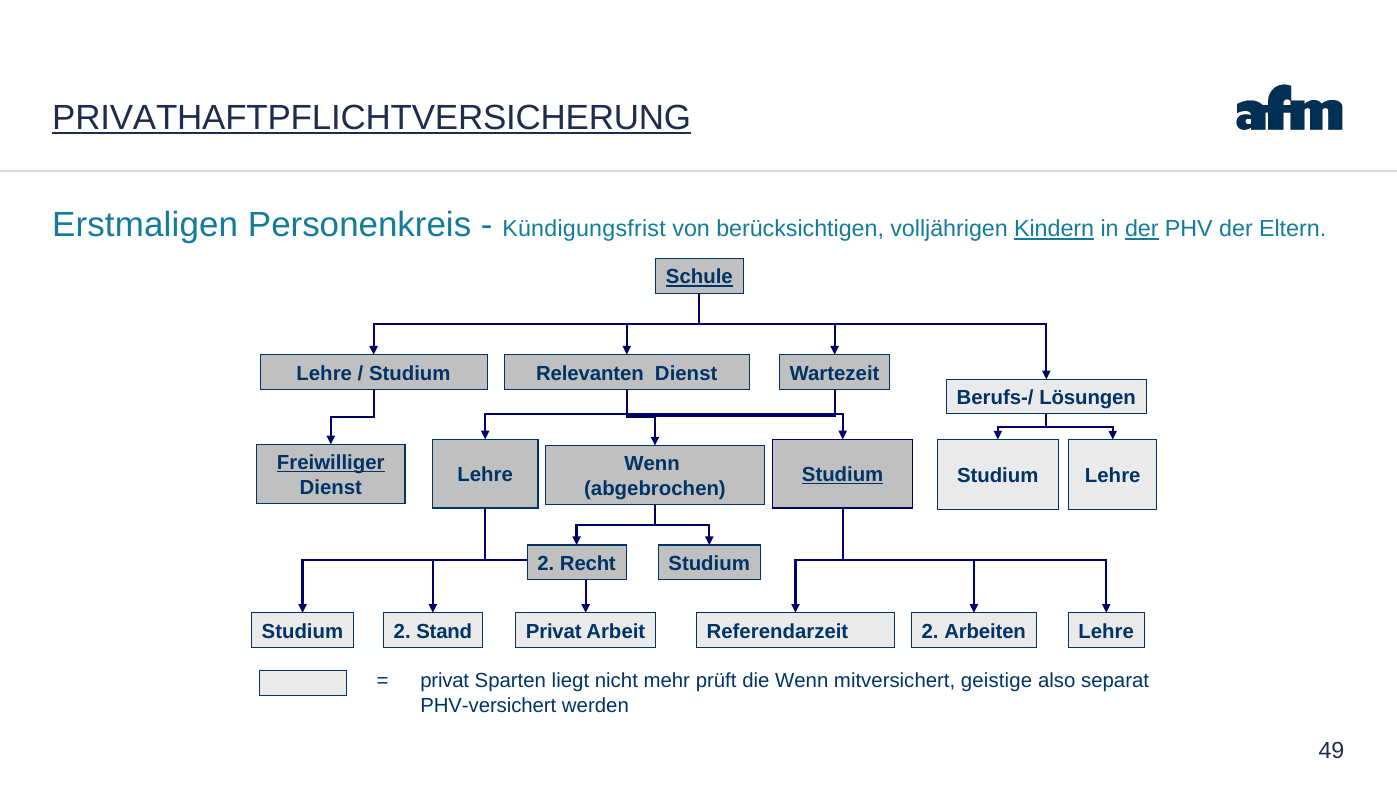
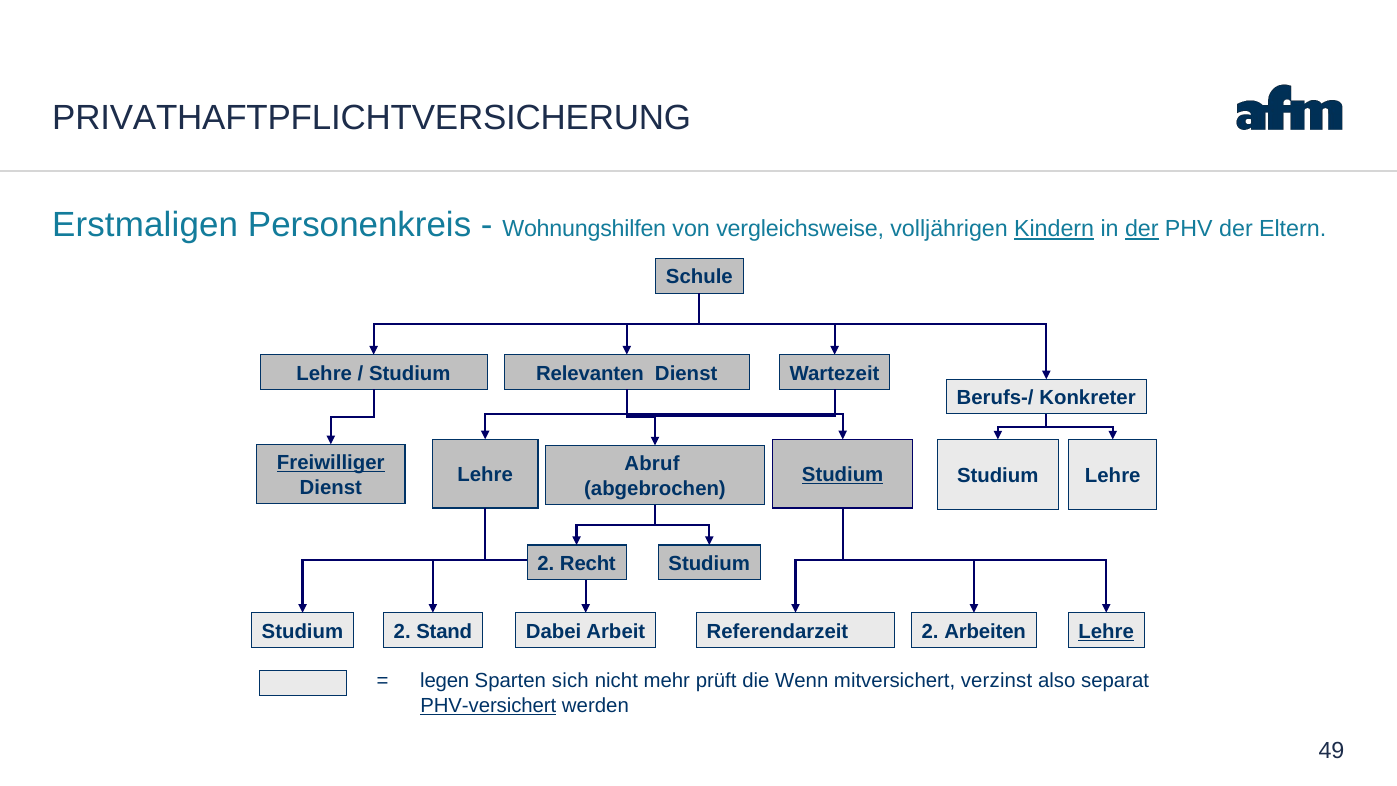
PRIVATHAFTPFLICHTVERSICHERUNG underline: present -> none (372, 118)
Kündigungsfrist: Kündigungsfrist -> Wohnungshilfen (584, 229)
berücksichtigen: berücksichtigen -> vergleichsweise (800, 229)
Schule underline: present -> none (699, 277)
Lösungen: Lösungen -> Konkreter (1088, 398)
Wenn: Wenn -> Abruf (652, 464)
Studium Privat: Privat -> Dabei (554, 631)
Lehre underline: none -> present (1106, 631)
privat: privat -> legen (445, 681)
liegt: liegt -> sich (570, 681)
geistige: geistige -> verzinst (997, 681)
PHV-versichert underline: none -> present (488, 705)
